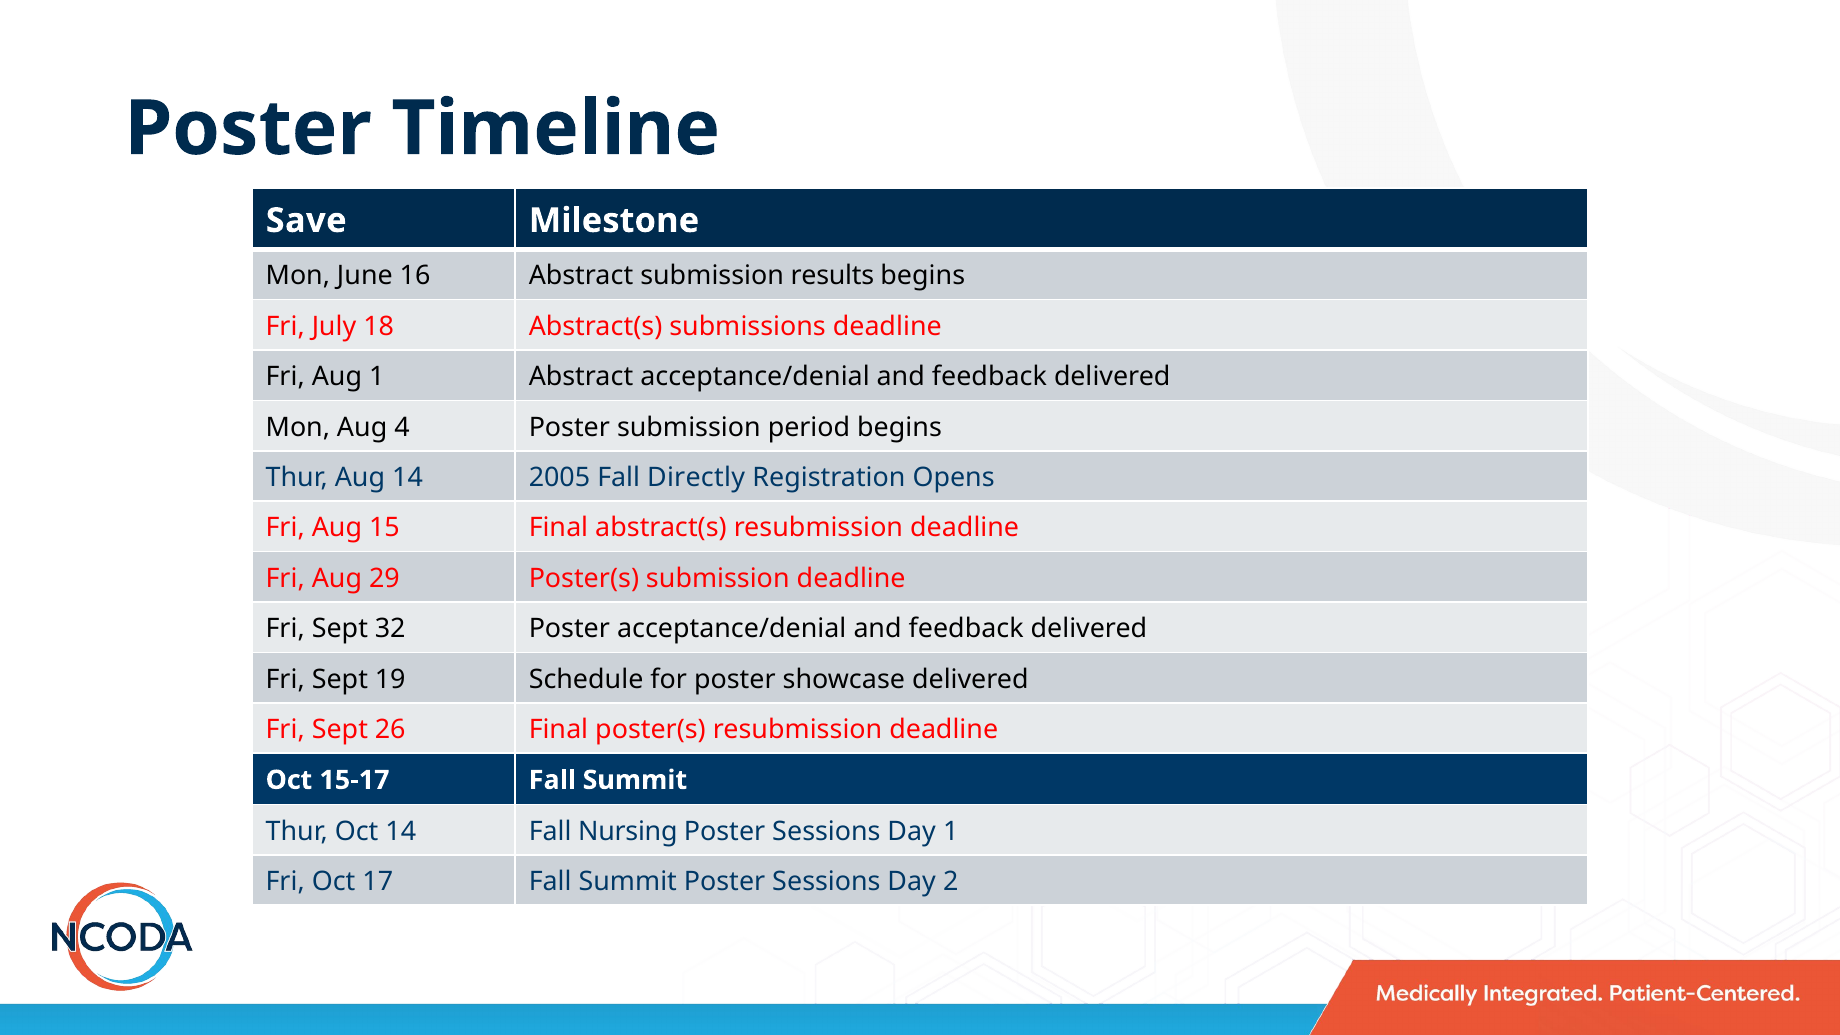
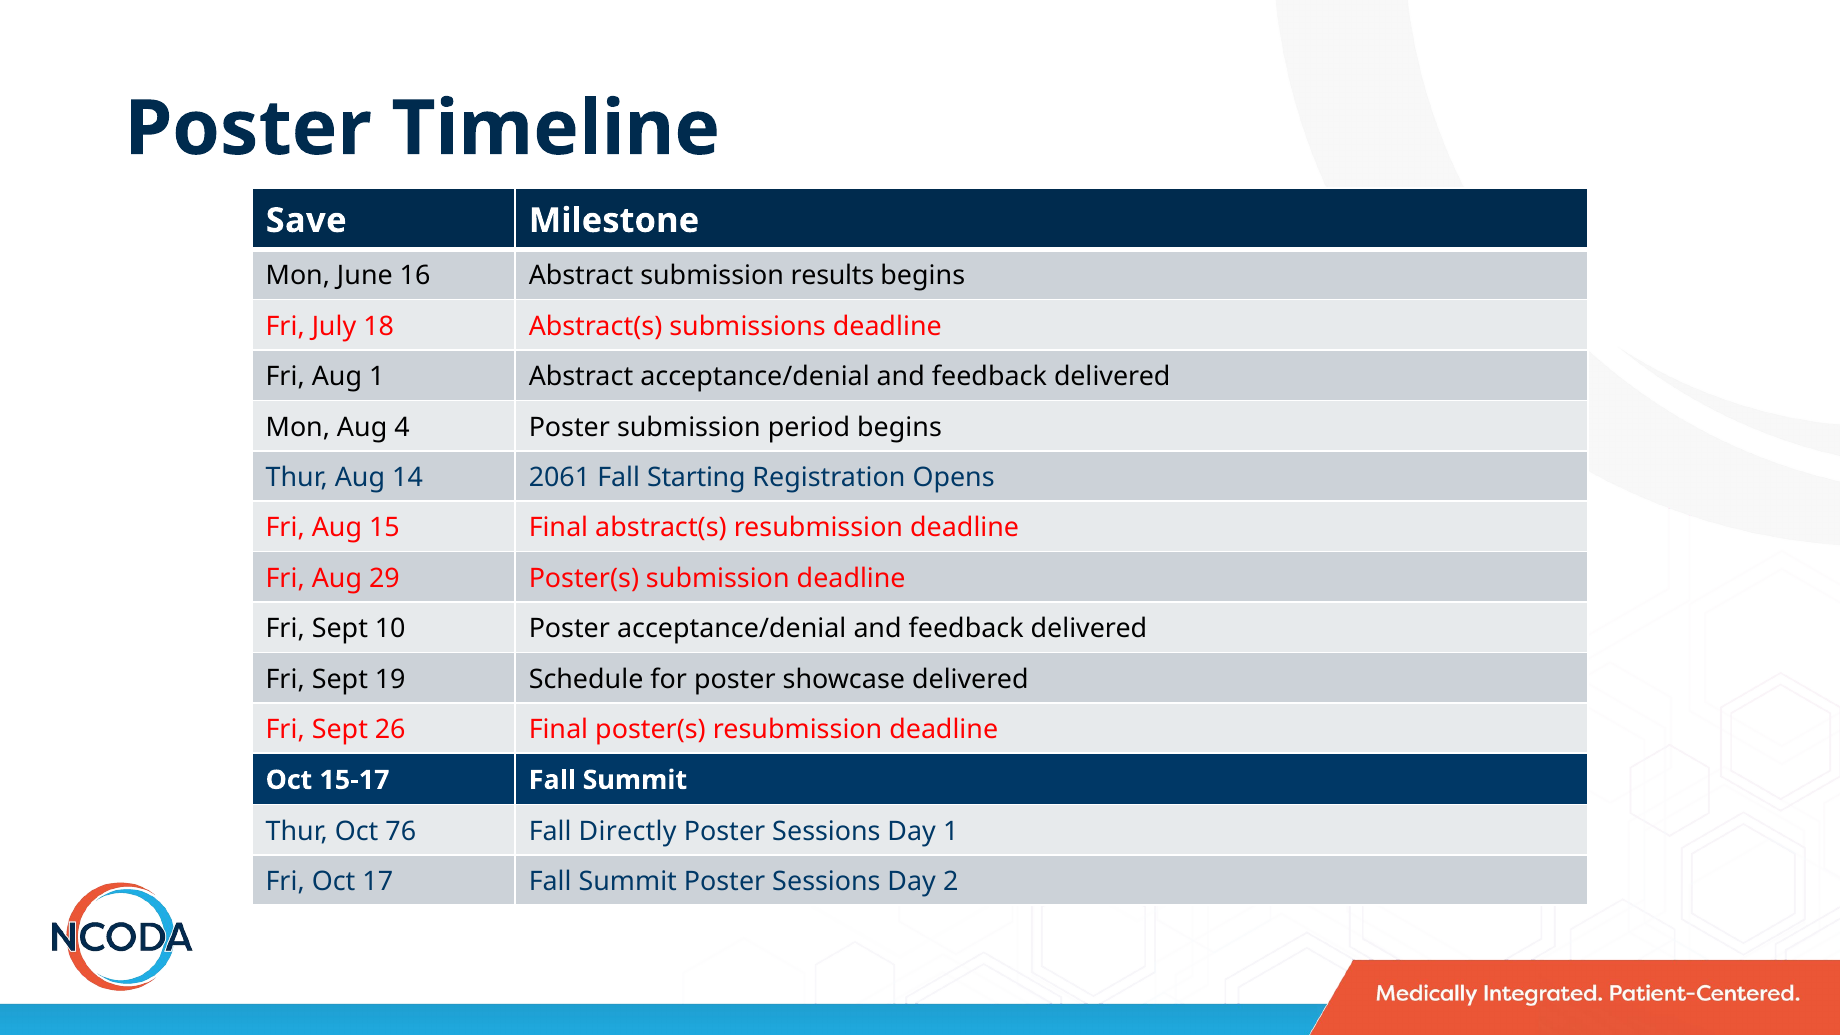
2005: 2005 -> 2061 (559, 478)
Directly: Directly -> Starting (696, 478)
32: 32 -> 10 (390, 629)
Oct 14: 14 -> 76 (401, 831)
Nursing: Nursing -> Directly (628, 831)
